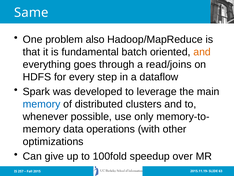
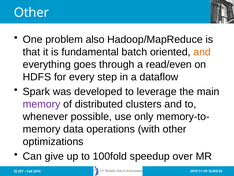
Same: Same -> Other (31, 13)
read/joins: read/joins -> read/even (169, 64)
memory colour: blue -> purple (42, 104)
